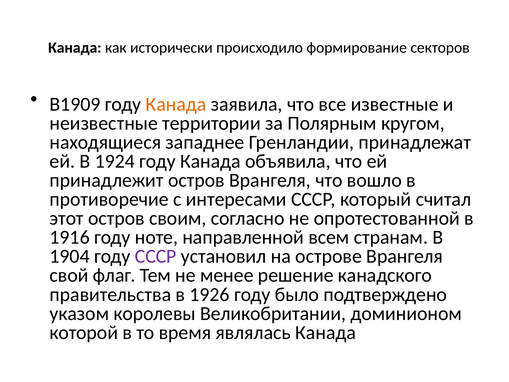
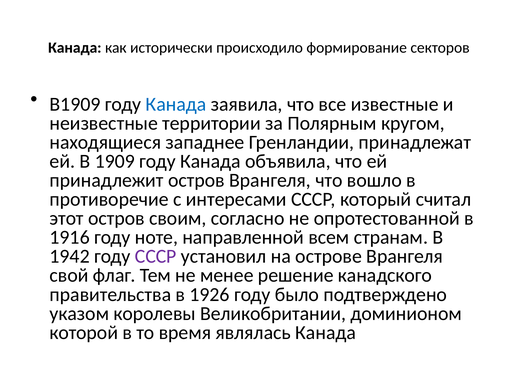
Канада colour: orange -> blue (176, 104)
1924: 1924 -> 1909 (115, 161)
1904: 1904 -> 1942 (70, 256)
